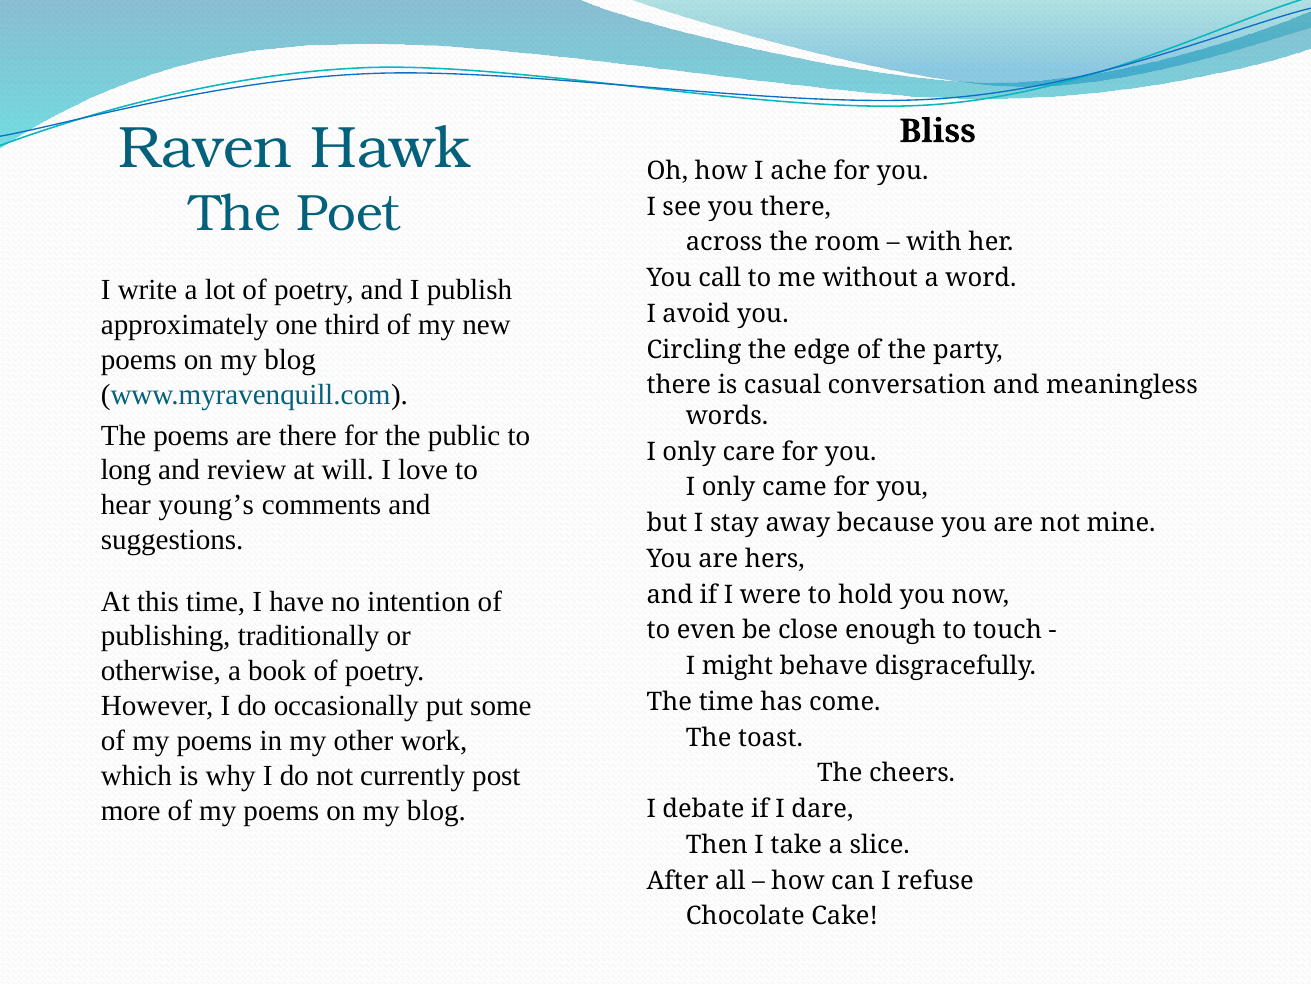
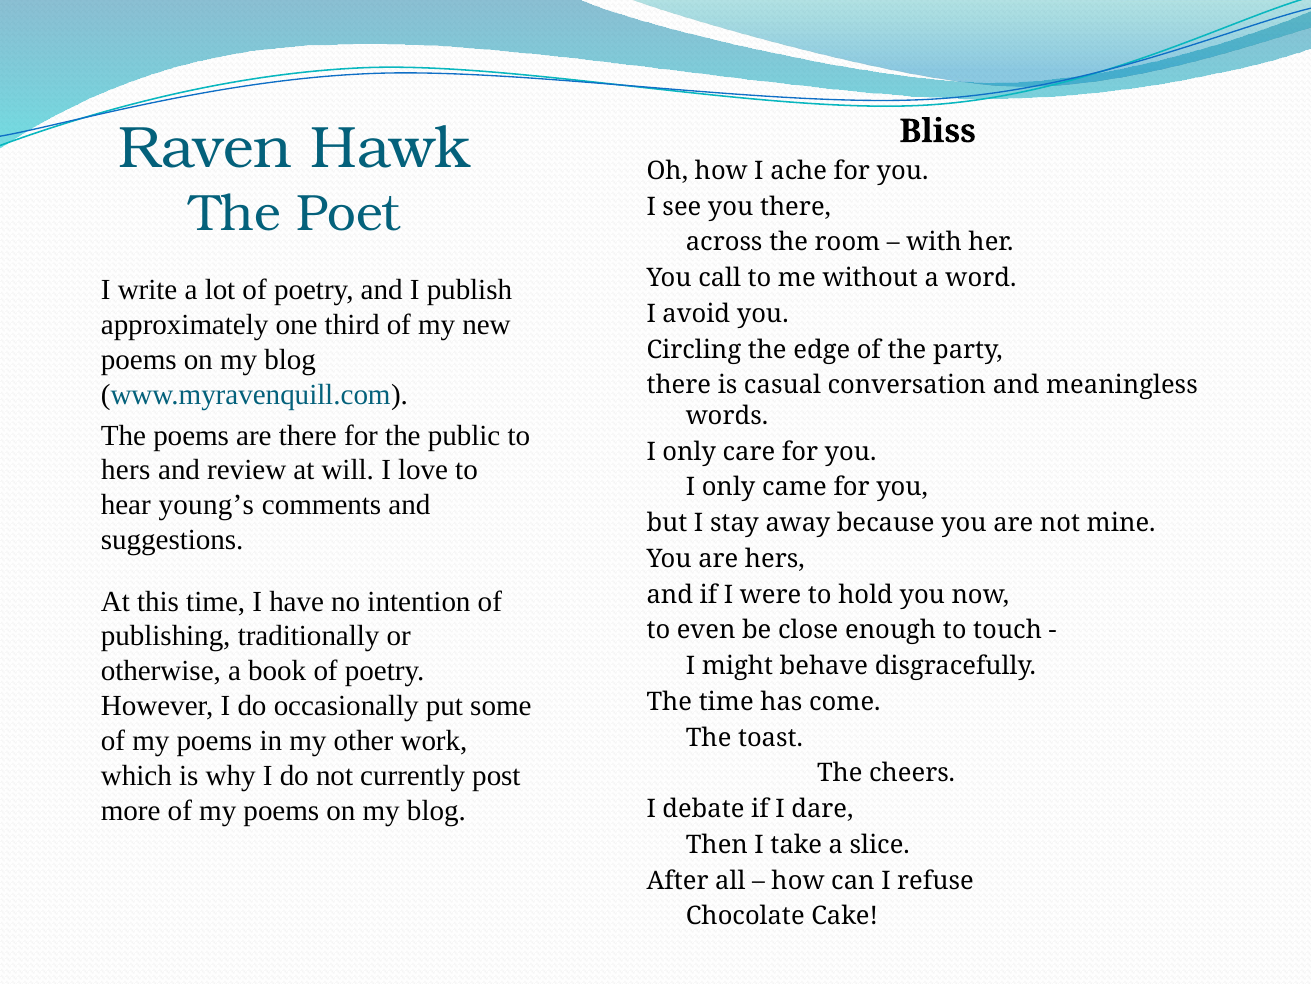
long: long -> hers (126, 470)
